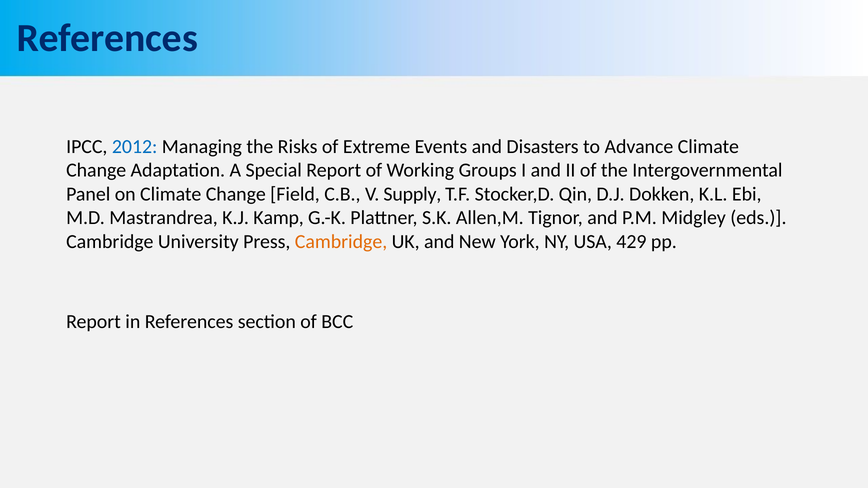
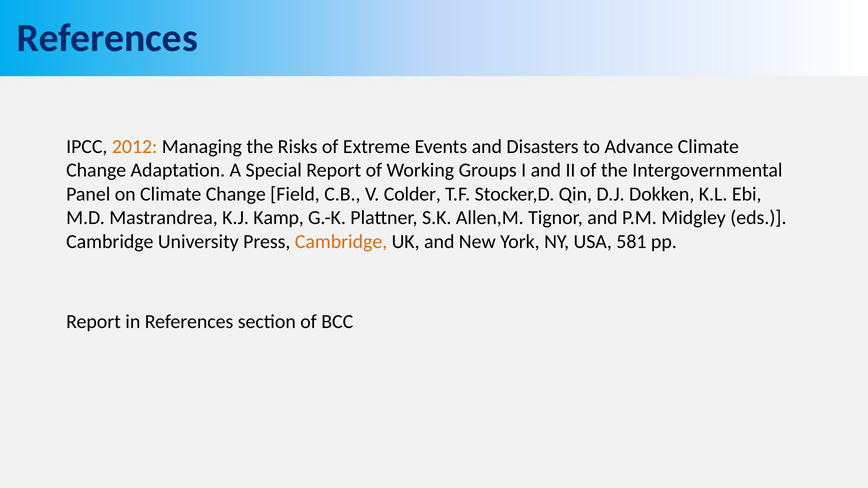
2012 colour: blue -> orange (135, 147)
Supply: Supply -> Colder (412, 194)
429: 429 -> 581 (631, 242)
